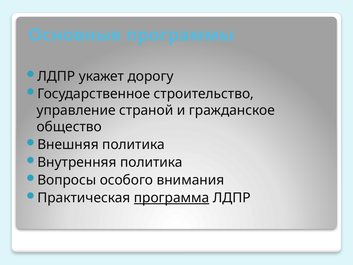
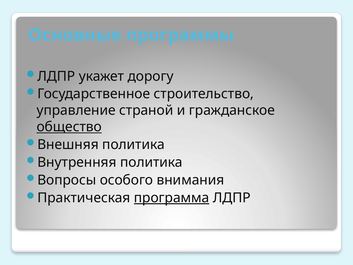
общество underline: none -> present (69, 127)
